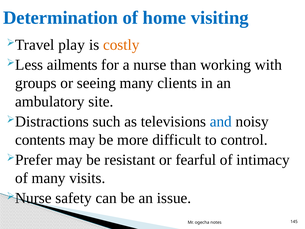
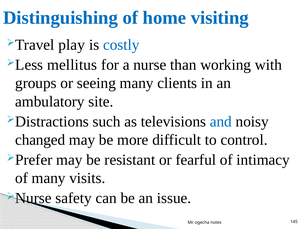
Determination: Determination -> Distinguishing (60, 18)
costly colour: orange -> blue (121, 45)
ailments: ailments -> mellitus (72, 65)
contents: contents -> changed (40, 140)
